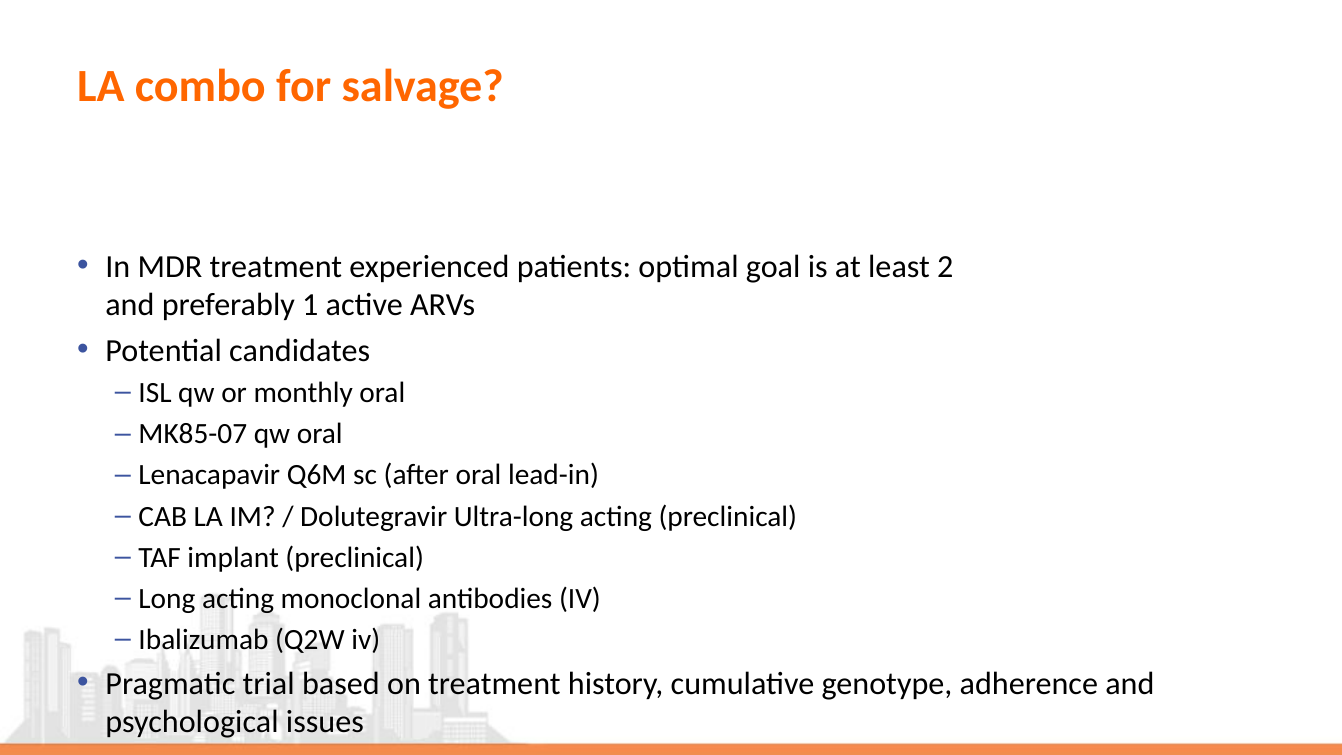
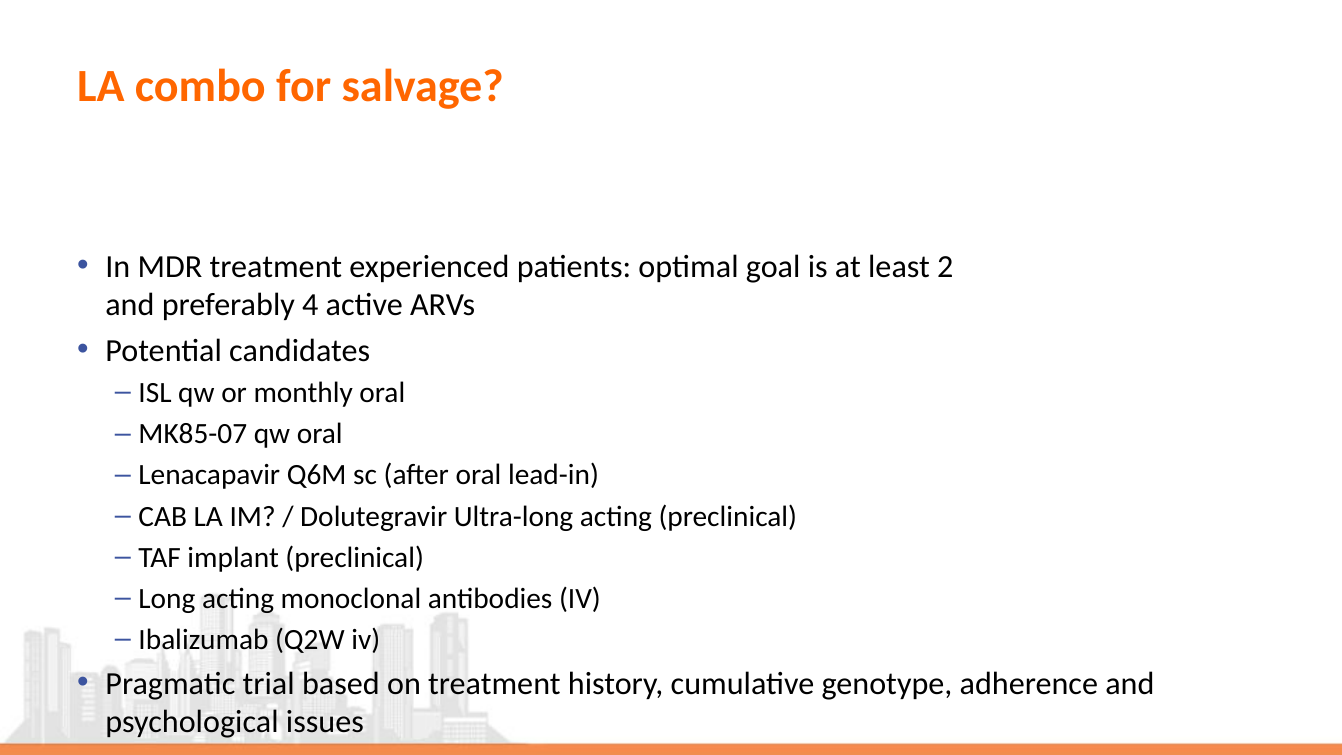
1: 1 -> 4 (310, 305)
